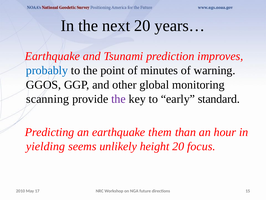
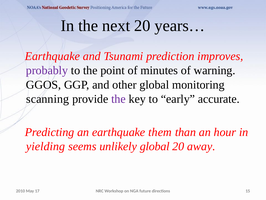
probably colour: blue -> purple (47, 70)
standard: standard -> accurate (219, 99)
unlikely height: height -> global (155, 146)
focus: focus -> away (201, 146)
